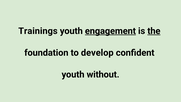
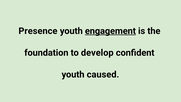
Trainings: Trainings -> Presence (38, 31)
the underline: present -> none (154, 31)
without: without -> caused (103, 74)
